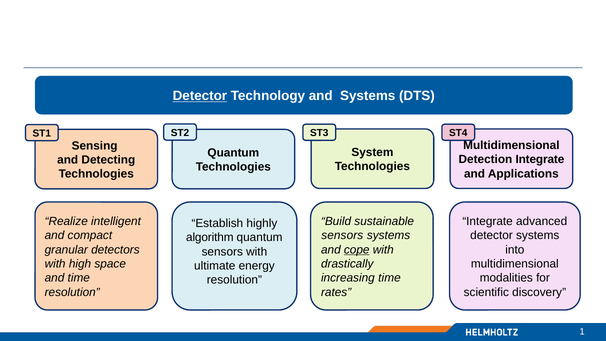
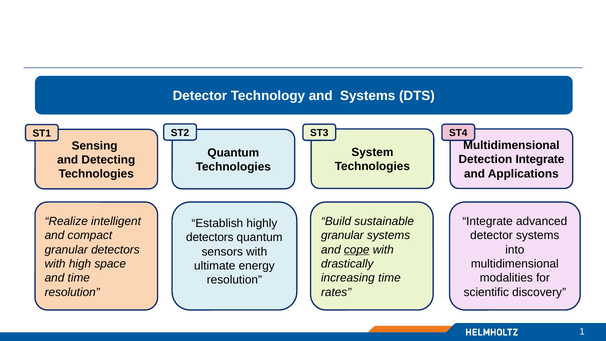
Detector underline: present -> none (200, 96)
sensors: sensors -> granular (342, 236)
algorithm: algorithm -> detectors (210, 238)
